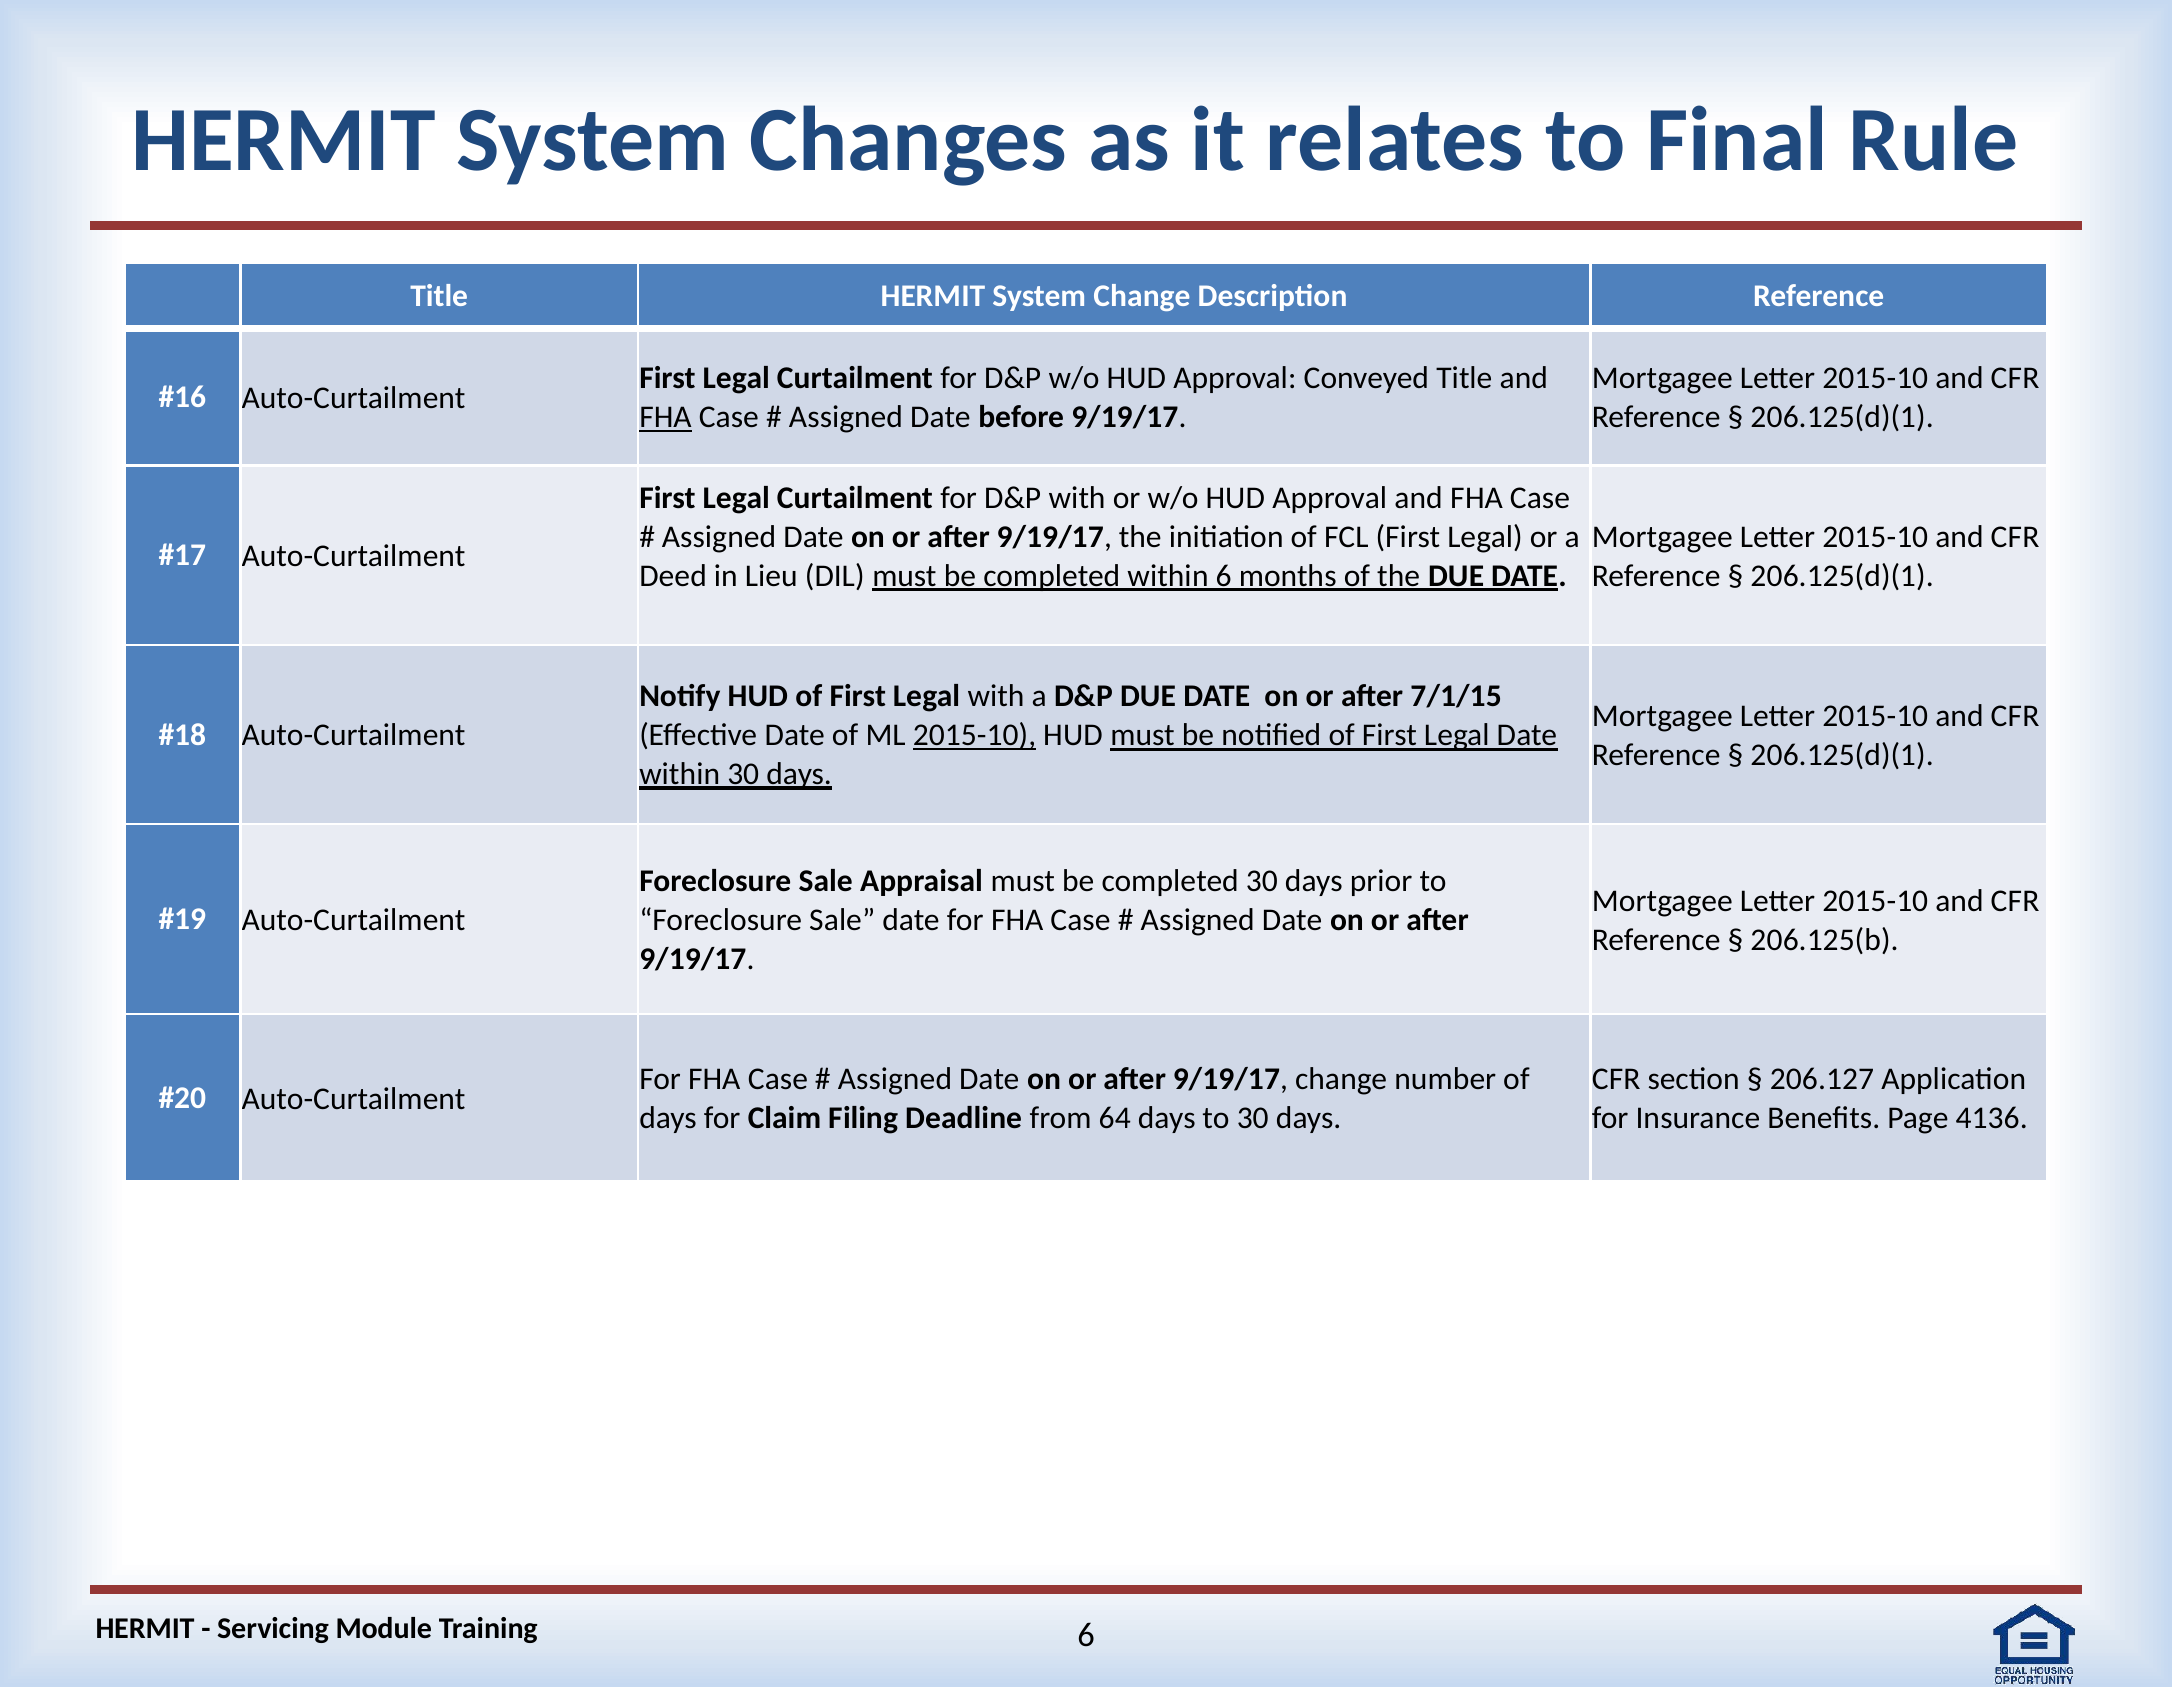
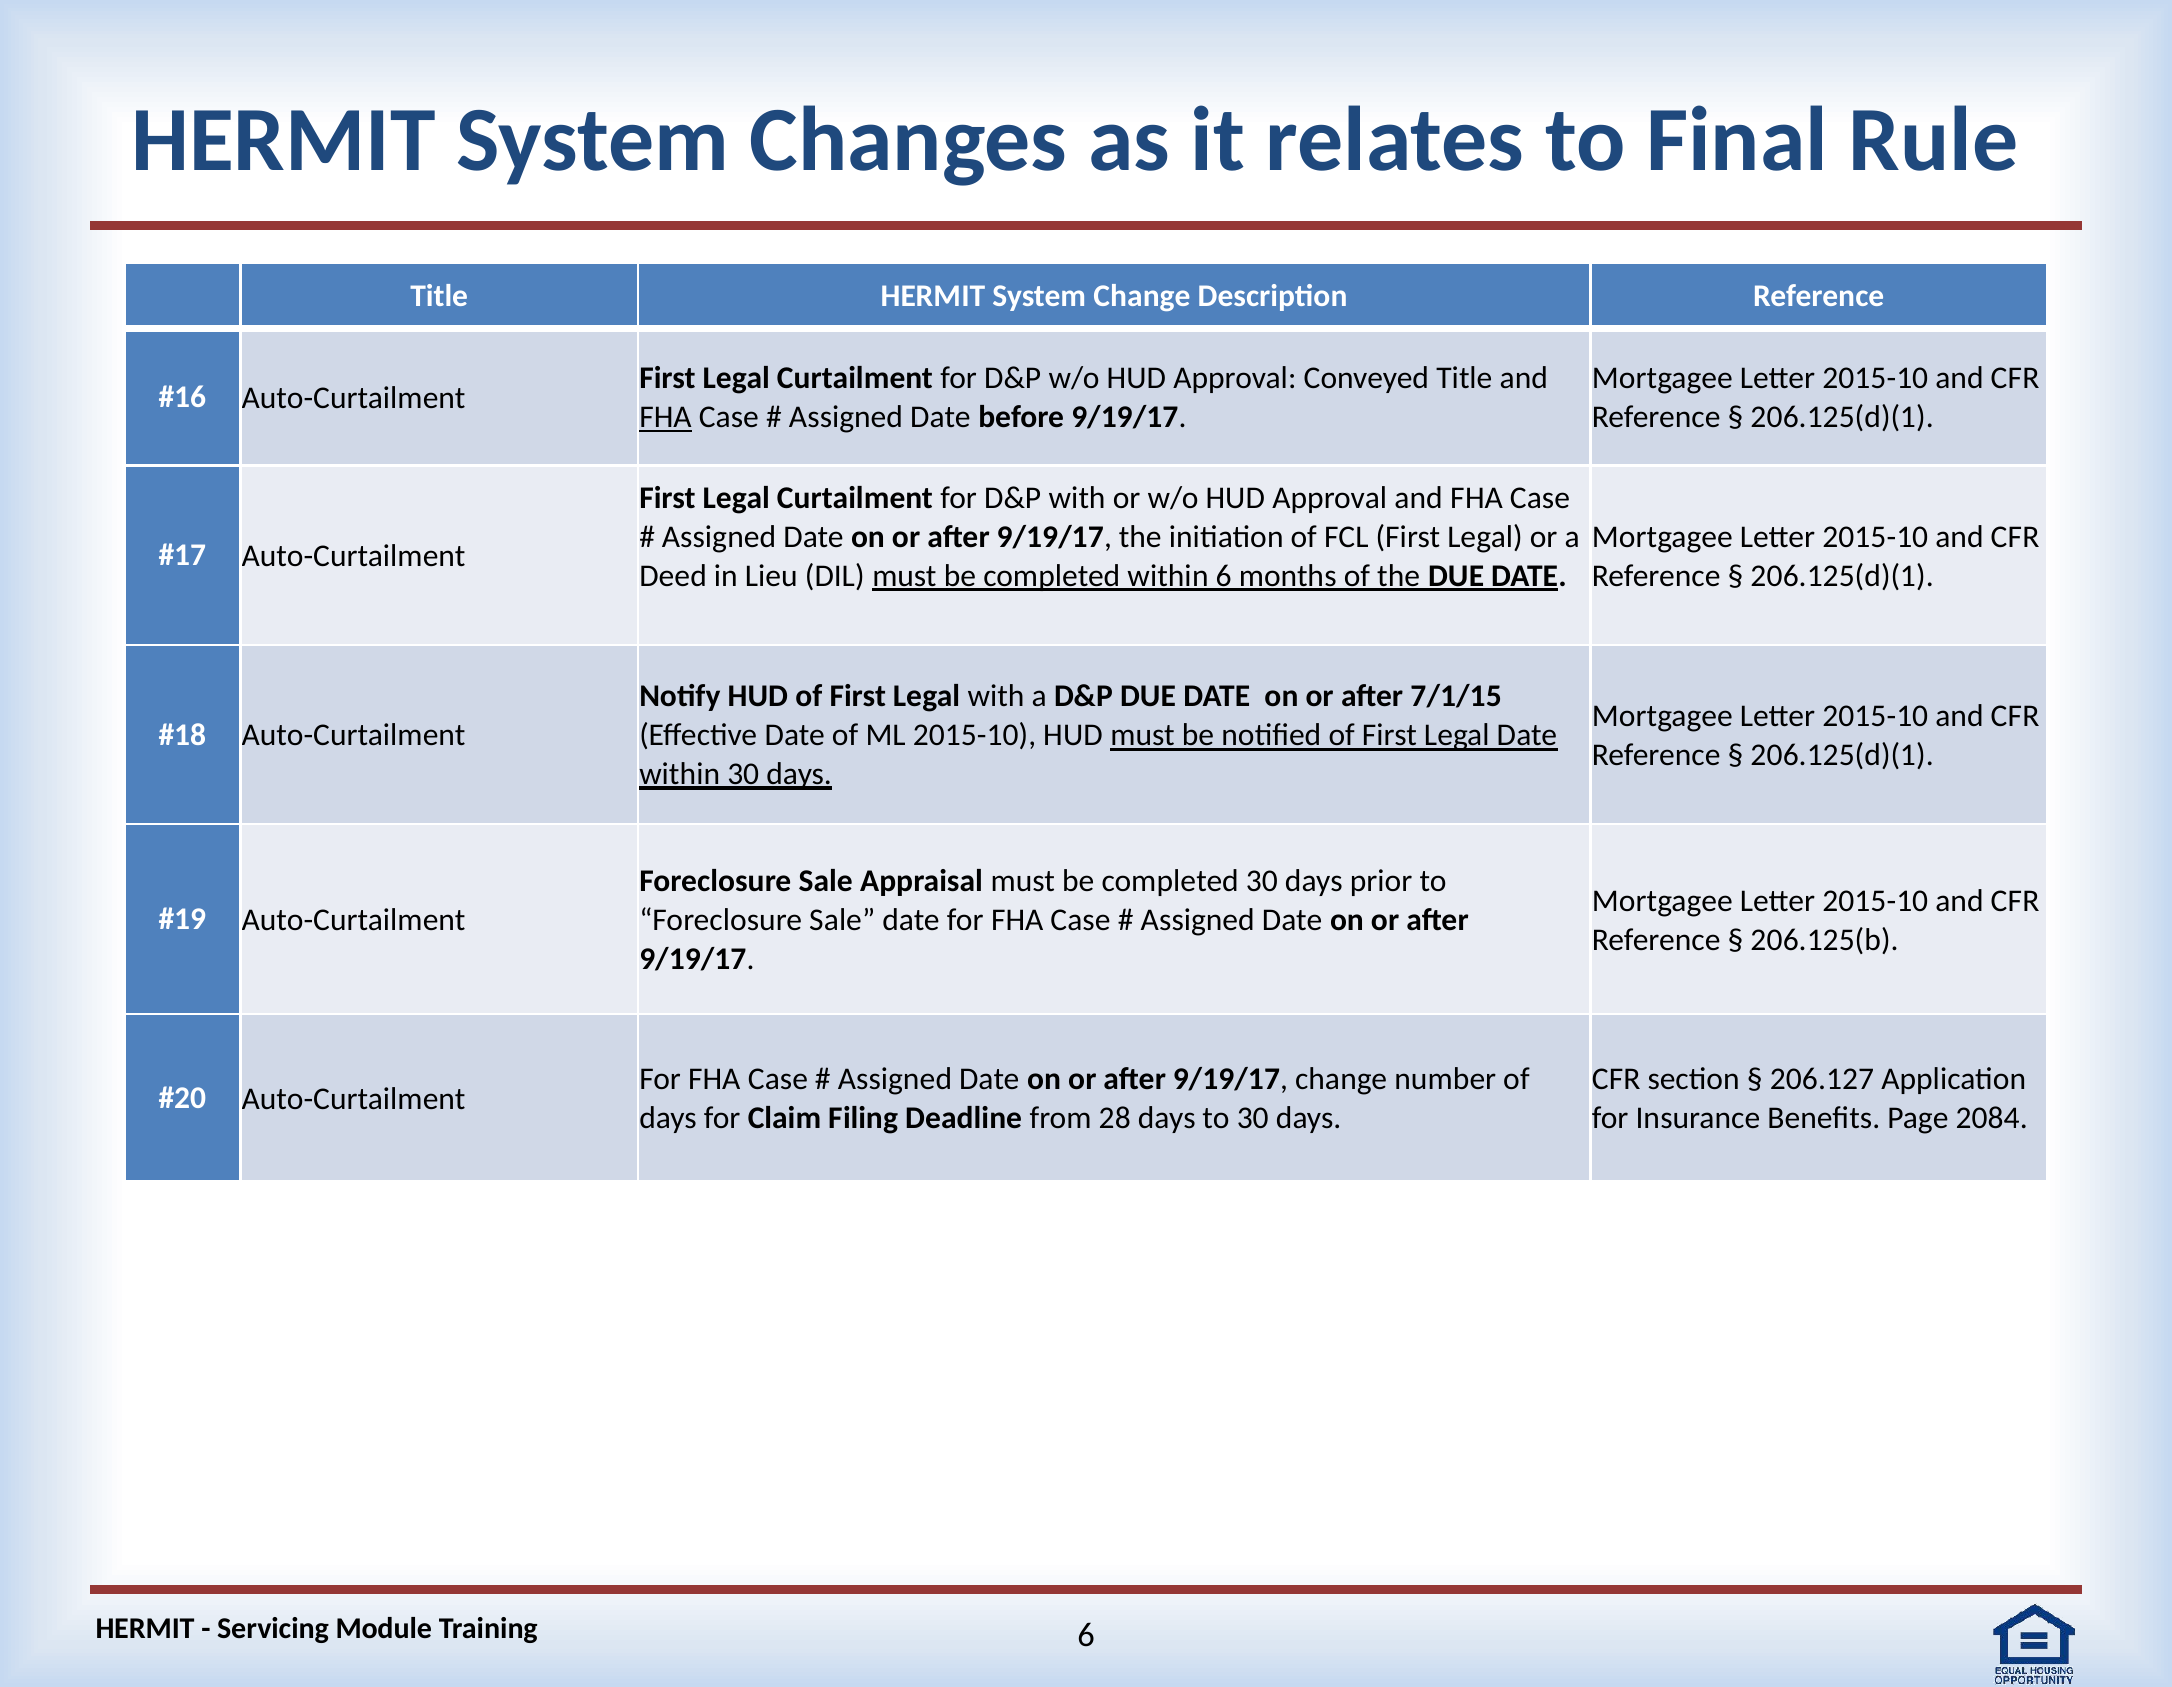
2015-10 underline: present -> none (975, 735)
64: 64 -> 28 (1115, 1118)
4136: 4136 -> 2084 (1992, 1118)
